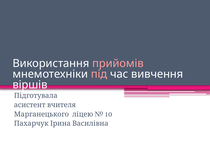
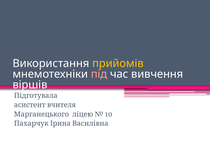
прийомів colour: pink -> yellow (118, 63)
